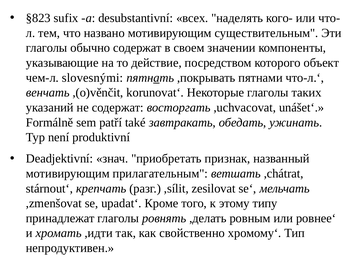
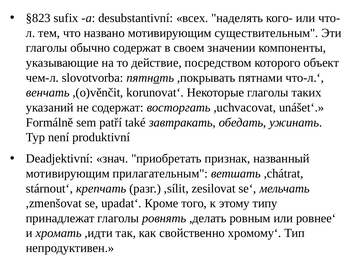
slovesnými: slovesnými -> slovotvorba (93, 77)
